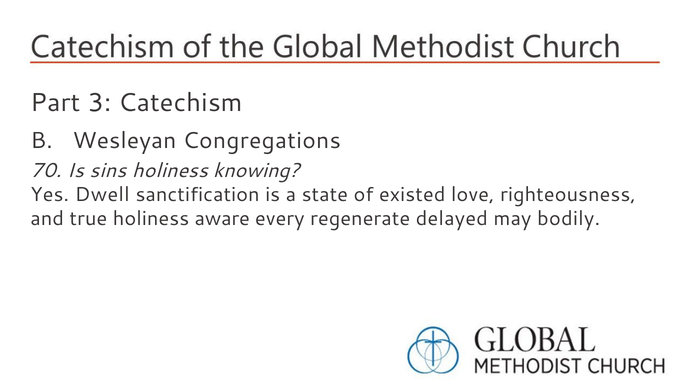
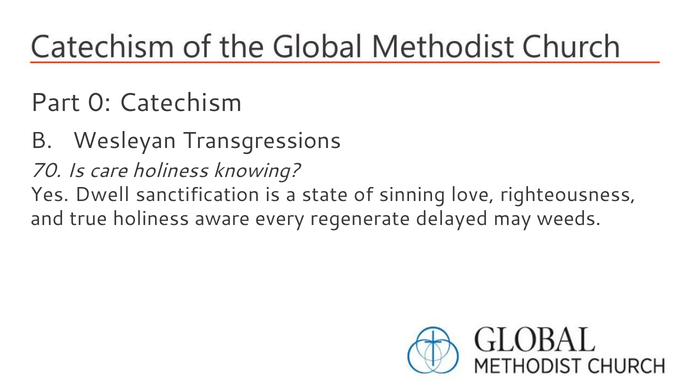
3: 3 -> 0 (99, 103)
Congregations: Congregations -> Transgressions (262, 141)
sins: sins -> care (108, 171)
existed: existed -> sinning (412, 195)
bodily: bodily -> weeds (569, 219)
